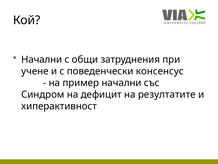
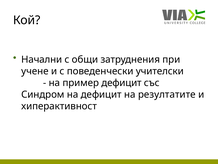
консенсус: консенсус -> учителски (160, 71)
пример начални: начални -> дефицит (122, 83)
